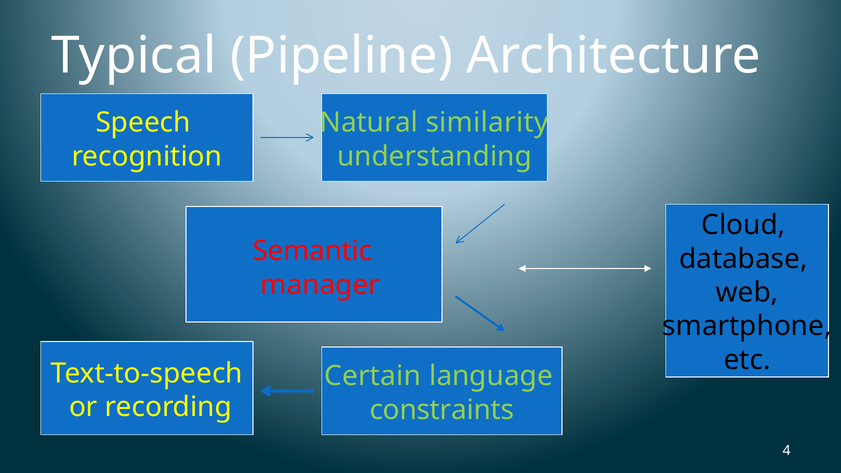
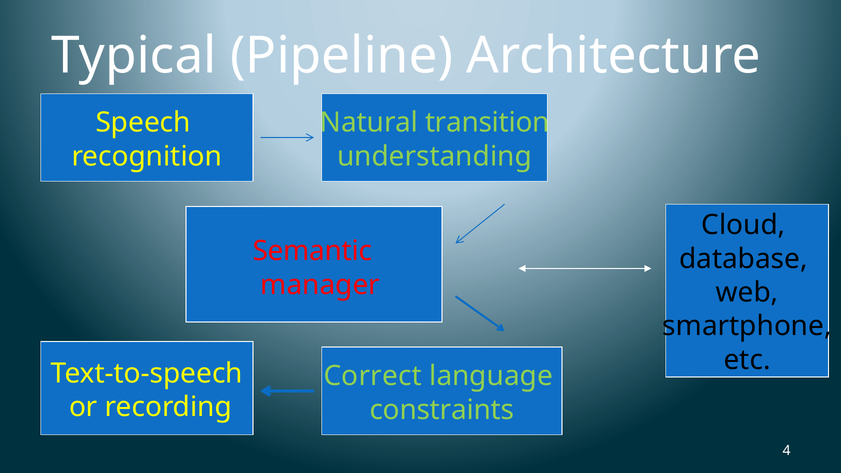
similarity: similarity -> transition (487, 123)
Certain: Certain -> Correct (373, 376)
